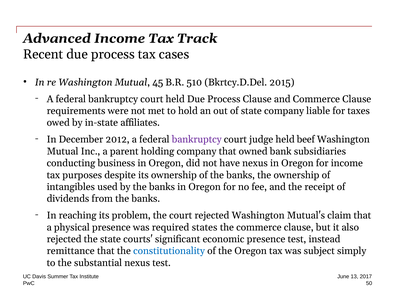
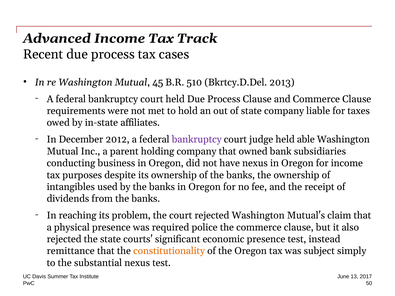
2015: 2015 -> 2013 (282, 82)
beef: beef -> able (306, 140)
states: states -> police (205, 228)
constitutionality colour: blue -> orange (169, 251)
